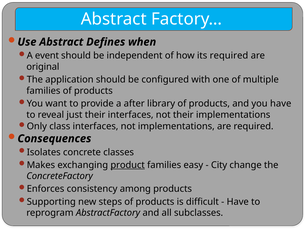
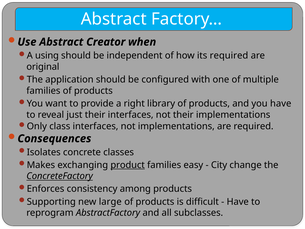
Defines: Defines -> Creator (106, 42)
event: event -> using (47, 56)
after: after -> right (134, 103)
ConcreteFactory underline: none -> present (60, 176)
steps: steps -> large (110, 201)
